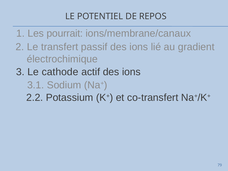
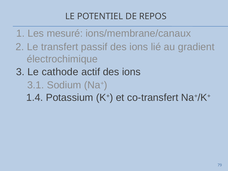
pourrait: pourrait -> mesuré (65, 33)
2.2: 2.2 -> 1.4 (35, 98)
